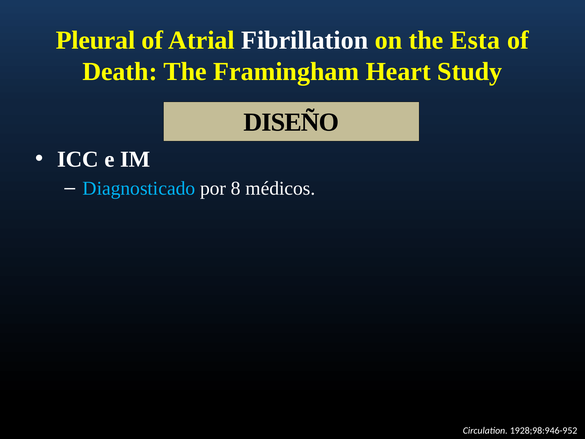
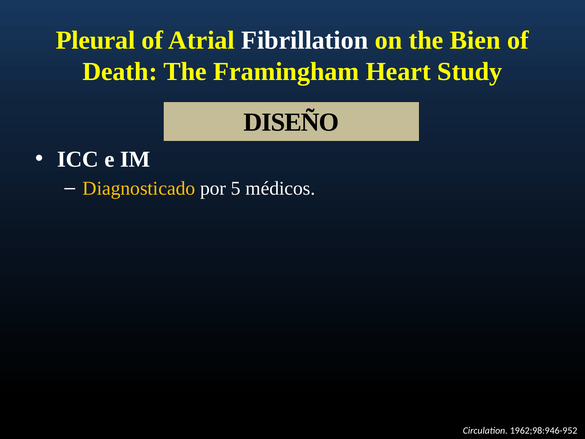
Esta: Esta -> Bien (475, 40)
Diagnosticado colour: light blue -> yellow (139, 188)
8: 8 -> 5 (236, 188)
1928;98:946-952: 1928;98:946-952 -> 1962;98:946-952 (544, 430)
